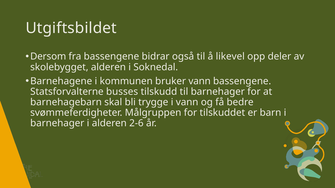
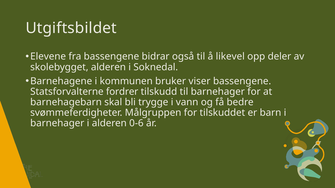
Dersom: Dersom -> Elevene (48, 57)
bruker vann: vann -> viser (200, 81)
busses: busses -> fordrer (122, 92)
2-6: 2-6 -> 0-6 (136, 123)
